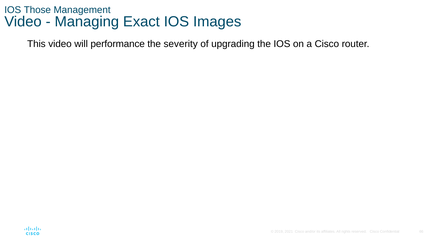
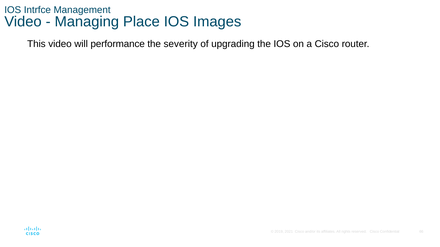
Those: Those -> Intrfce (37, 10)
Exact: Exact -> Place (141, 22)
